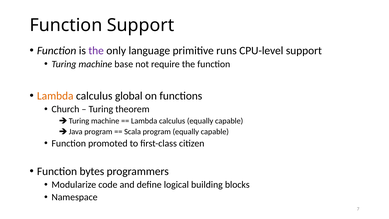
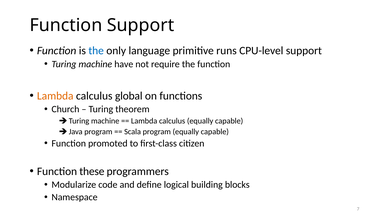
the colour: purple -> blue (96, 51)
base: base -> have (124, 64)
bytes: bytes -> these (92, 171)
